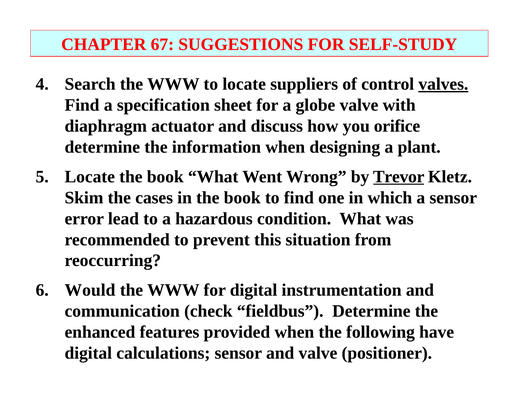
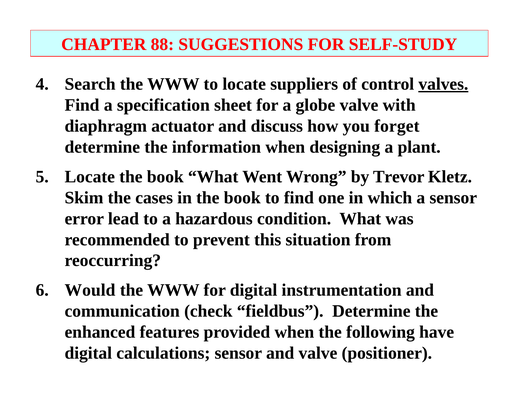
67: 67 -> 88 (162, 44)
orifice: orifice -> forget (397, 126)
Trevor underline: present -> none (399, 176)
